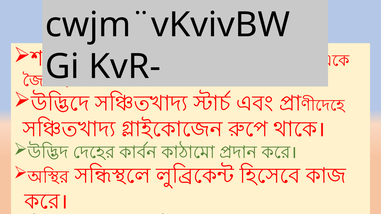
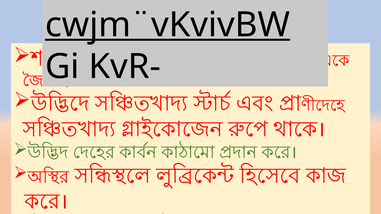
cwjm¨vKvivBW underline: none -> present (168, 25)
